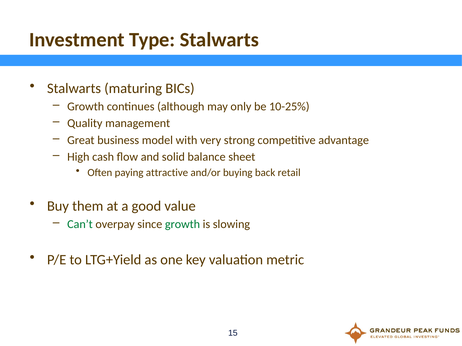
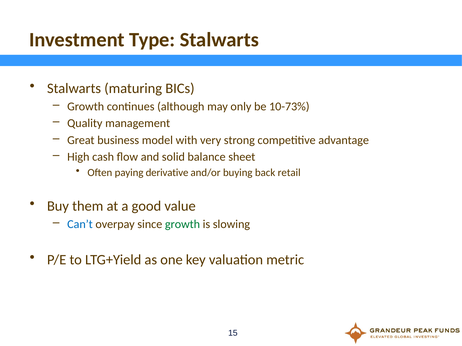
10-25%: 10-25% -> 10-73% (289, 107)
attractive: attractive -> derivative (167, 173)
Can’t colour: green -> blue (80, 224)
